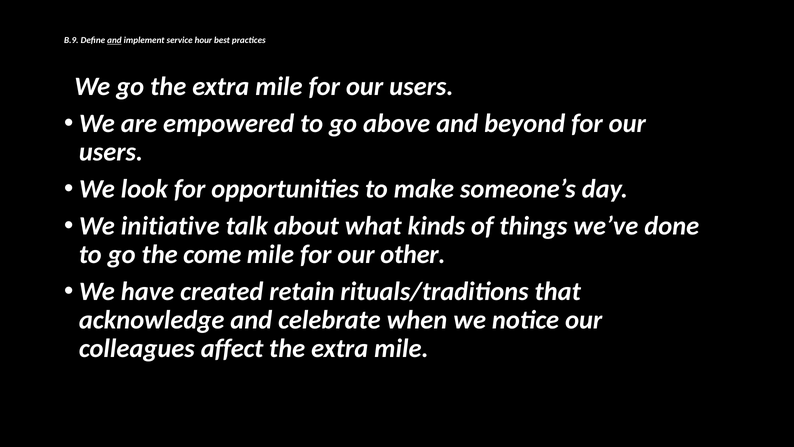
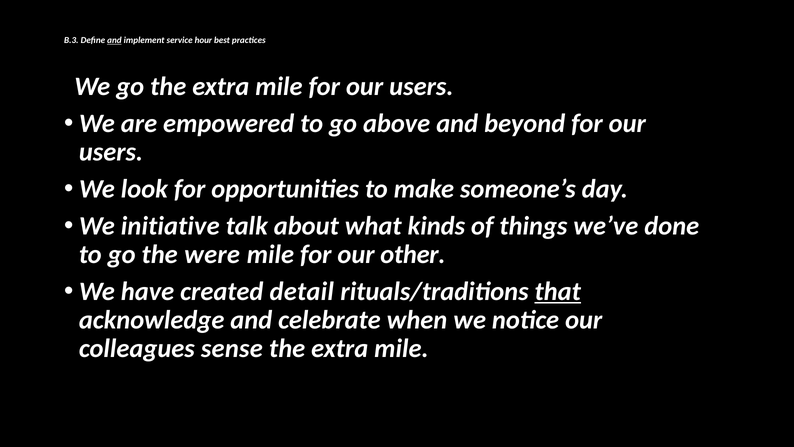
B.9: B.9 -> B.3 (71, 40)
come: come -> were (212, 254)
retain: retain -> detail (302, 291)
that underline: none -> present (558, 291)
affect: affect -> sense (232, 348)
